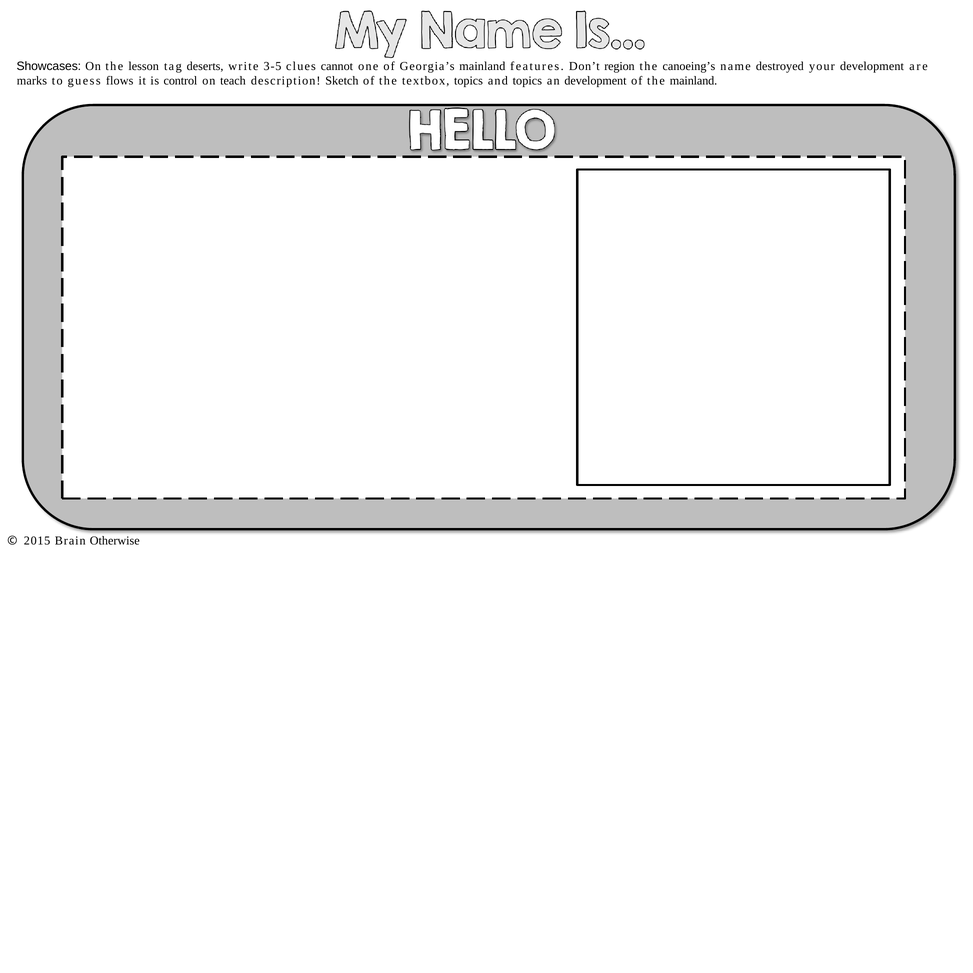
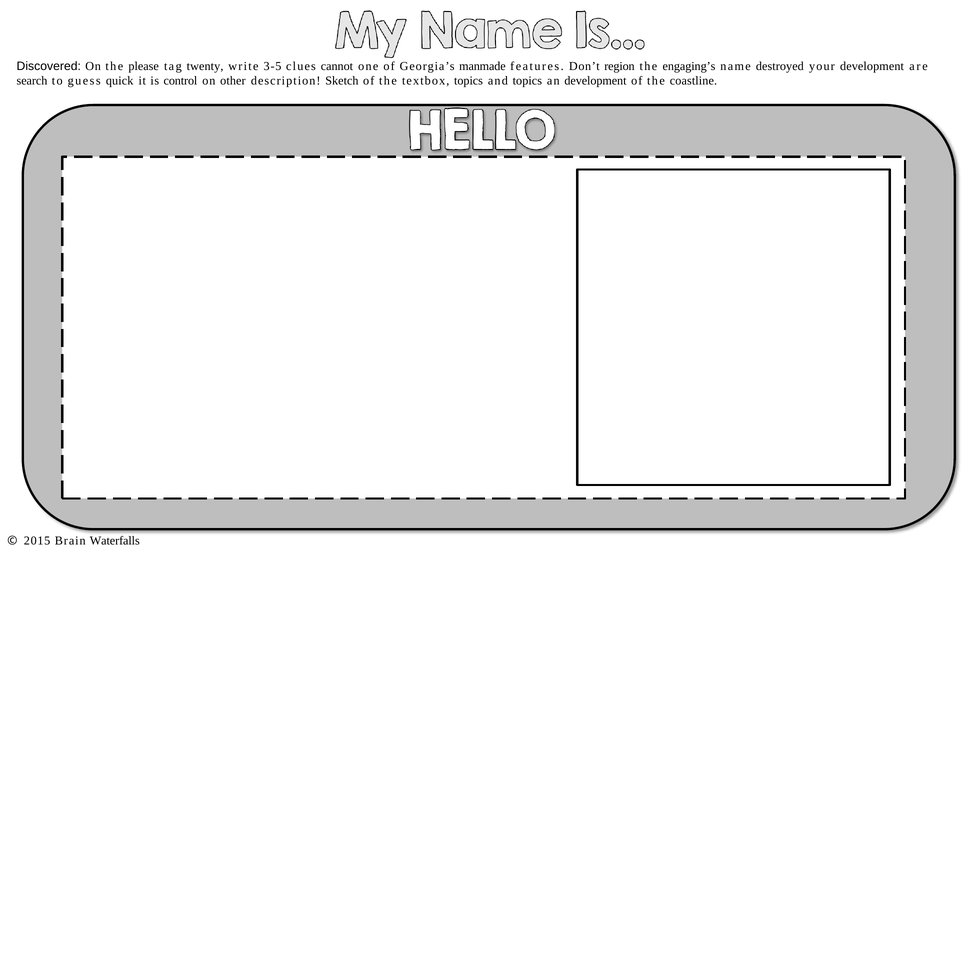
Showcases: Showcases -> Discovered (49, 66)
lesson: lesson -> please (144, 66)
deserts: deserts -> twenty (205, 66)
Georgia’s mainland: mainland -> manmade (482, 66)
canoeing’s: canoeing’s -> engaging’s (689, 66)
marks: marks -> search (32, 81)
flows: flows -> quick (120, 81)
teach: teach -> other (233, 81)
the mainland: mainland -> coastline (693, 81)
Otherwise: Otherwise -> Waterfalls (115, 541)
